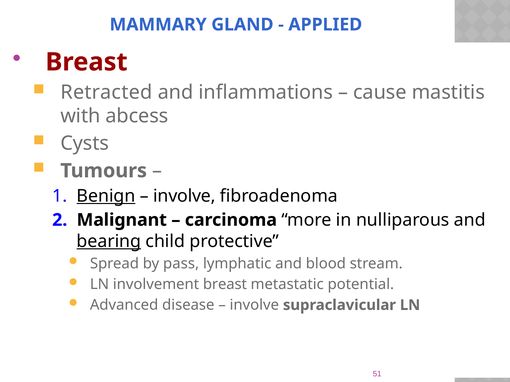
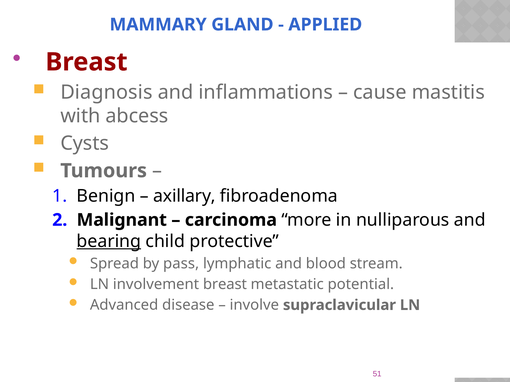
Retracted: Retracted -> Diagnosis (106, 92)
Benign underline: present -> none (106, 196)
involve: involve -> axillary (184, 196)
